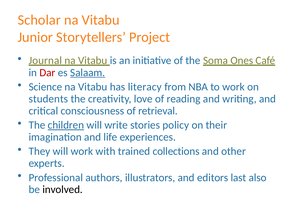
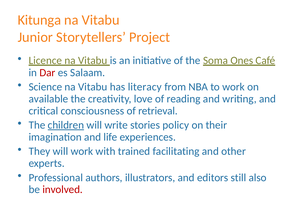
Scholar: Scholar -> Kitunga (39, 20)
Journal: Journal -> Licence (45, 60)
Salaam underline: present -> none (88, 72)
students: students -> available (48, 99)
collections: collections -> facilitating (176, 151)
last: last -> still (238, 177)
involved colour: black -> red (63, 189)
